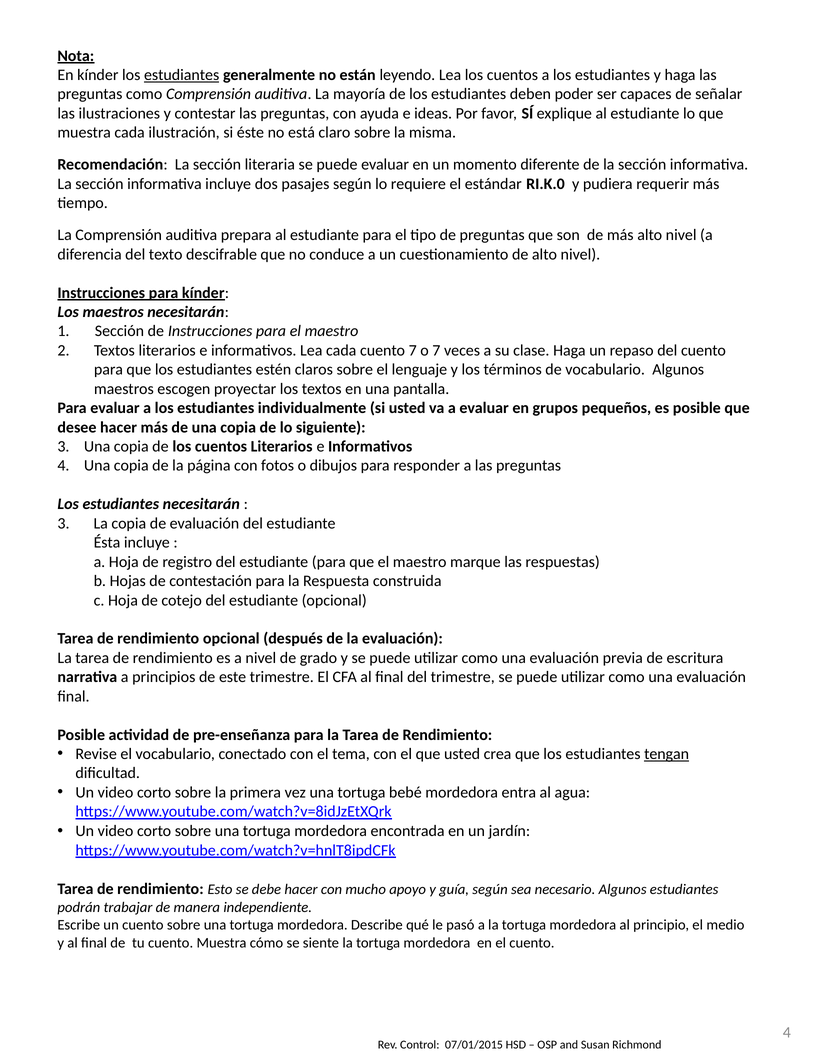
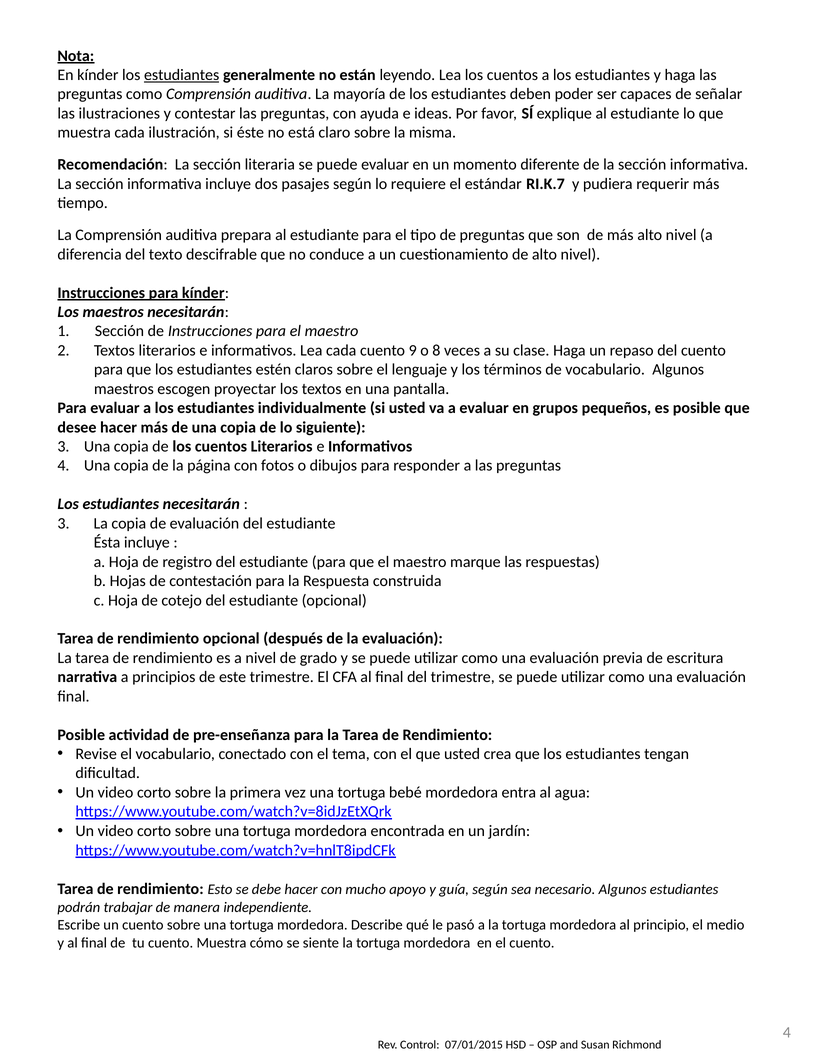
RI.K.0: RI.K.0 -> RI.K.7 (546, 184)
cuento 7: 7 -> 9 (413, 351)
o 7: 7 -> 8 (436, 351)
tengan underline: present -> none (667, 754)
